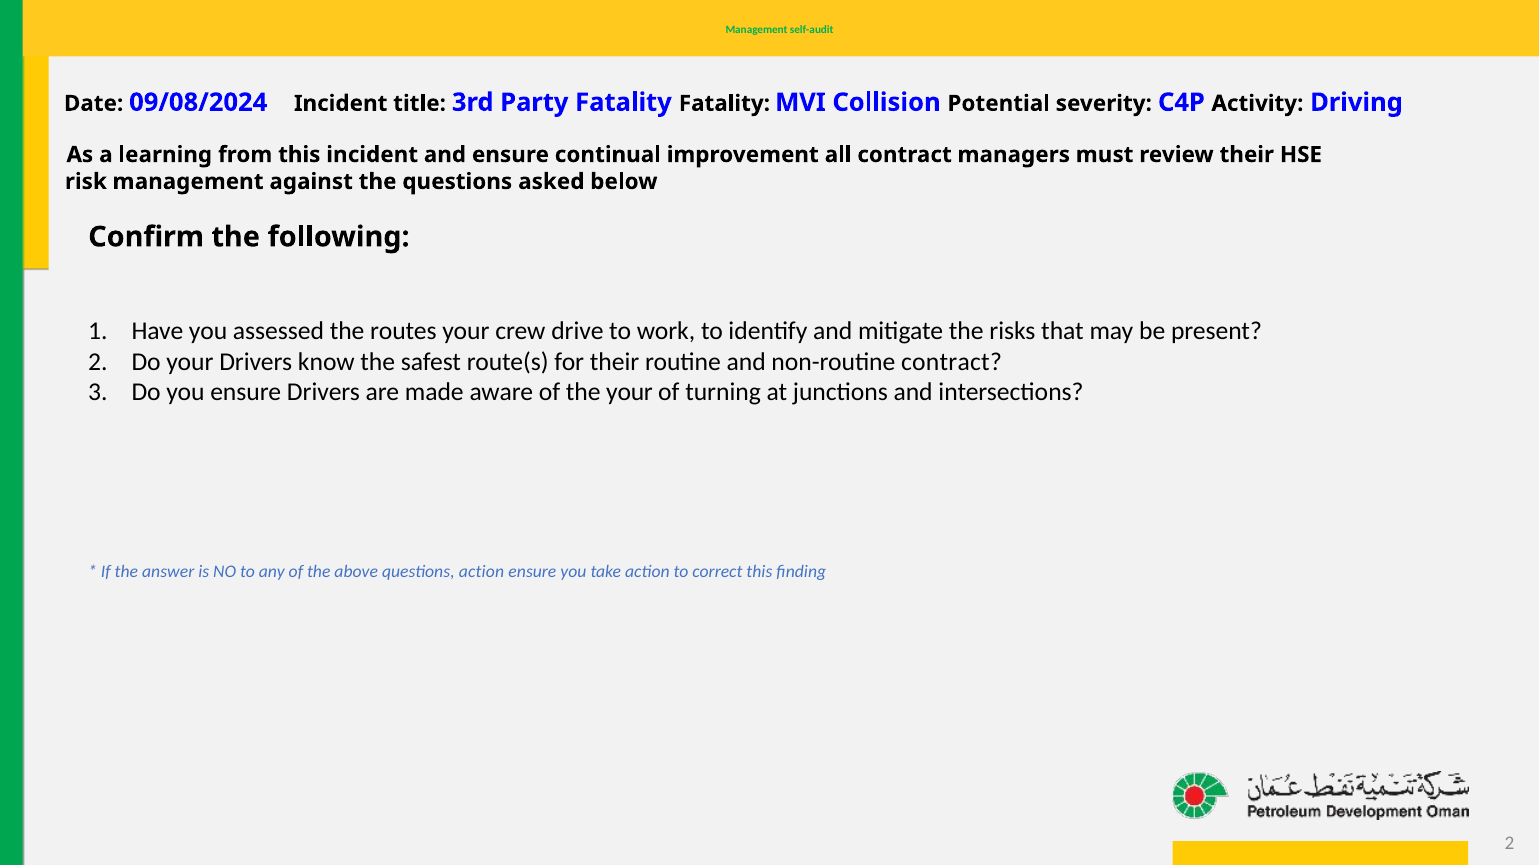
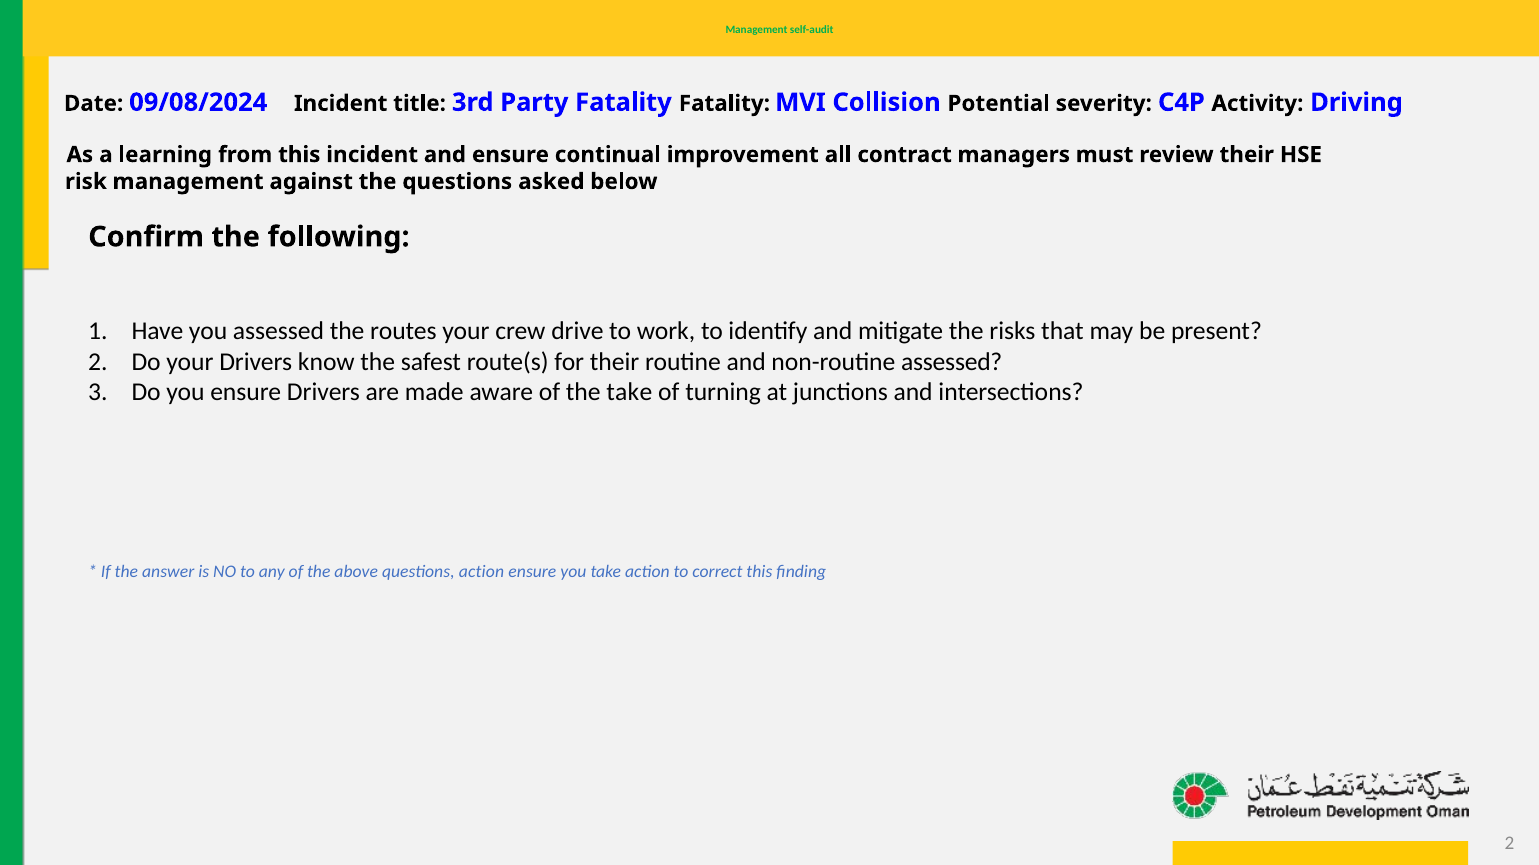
non-routine contract: contract -> assessed (952, 362)
the your: your -> take (629, 393)
